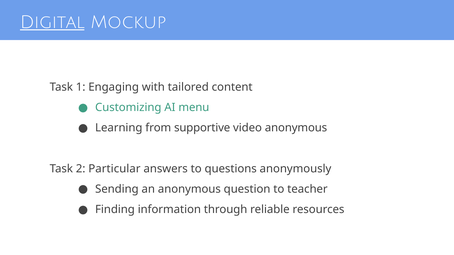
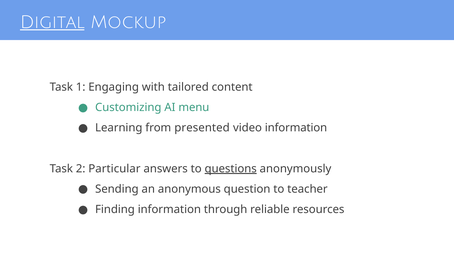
supportive: supportive -> presented (202, 128)
video anonymous: anonymous -> information (296, 128)
questions underline: none -> present (231, 169)
